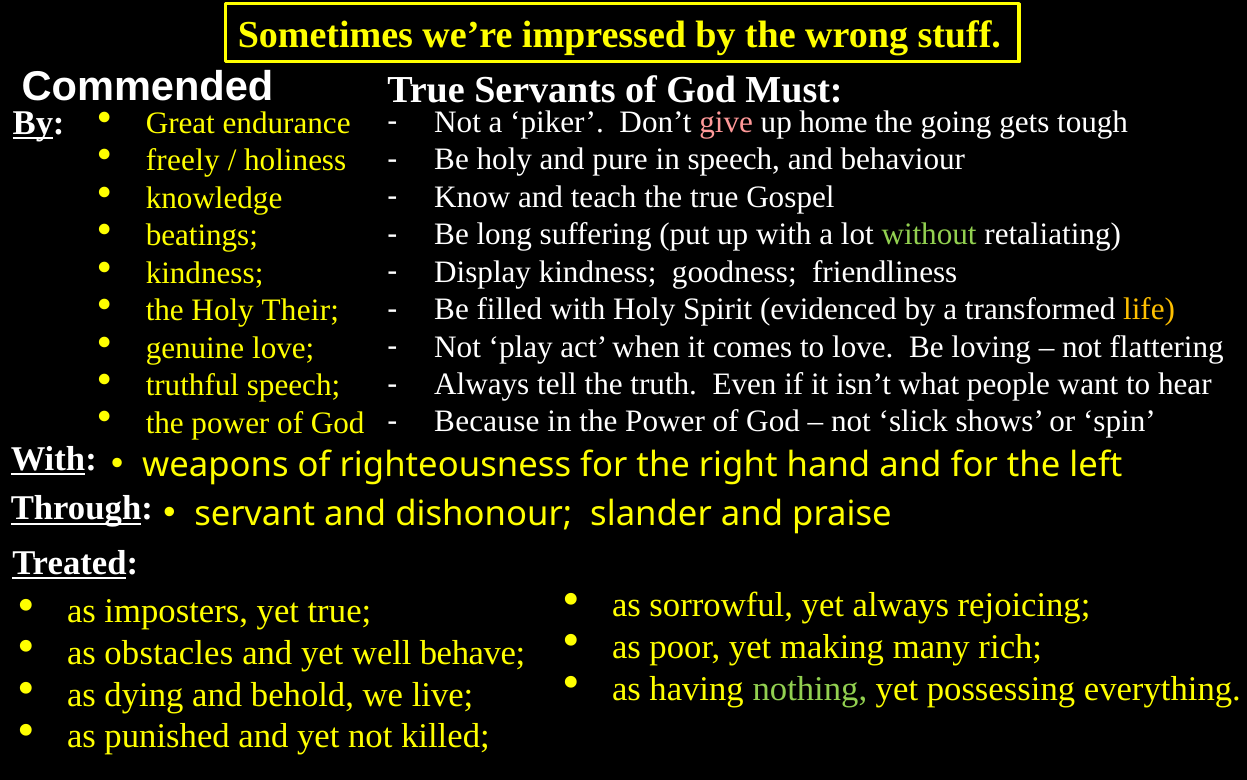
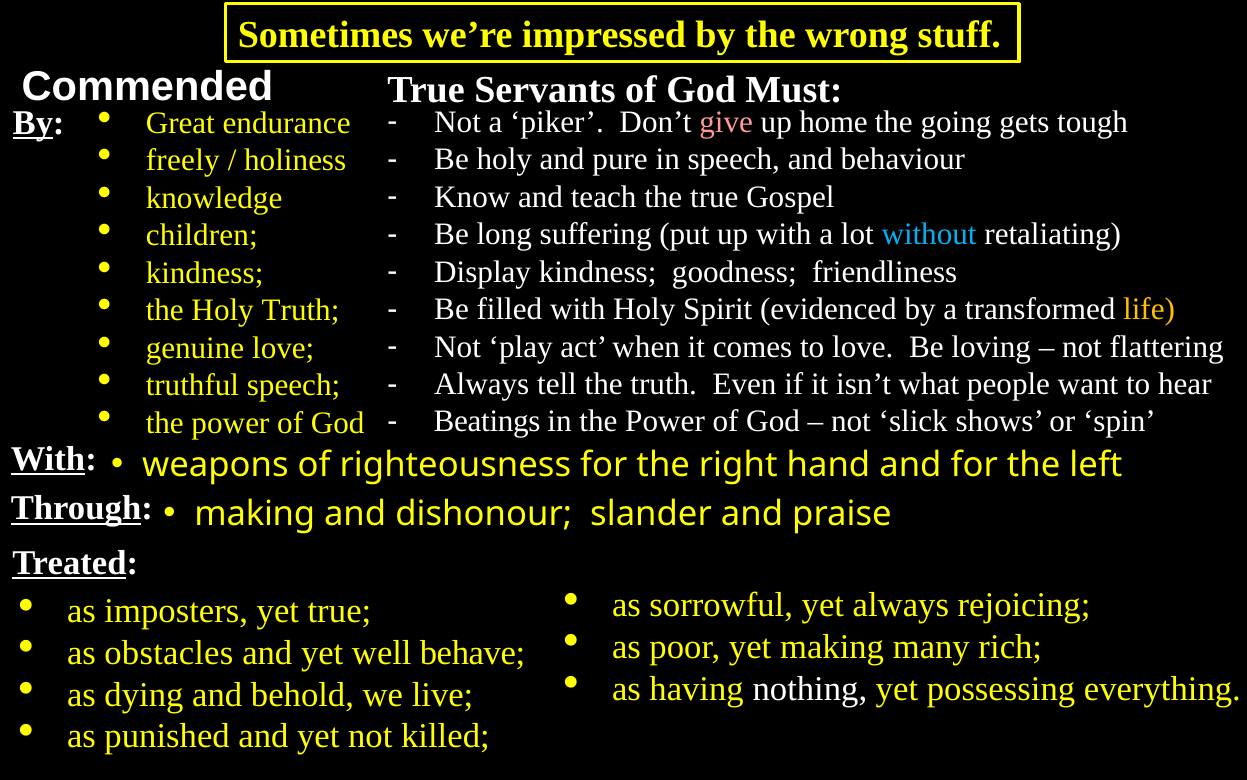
beatings: beatings -> children (202, 235)
without colour: light green -> light blue (929, 234)
Holy Their: Their -> Truth (301, 310)
Because: Because -> Beatings (487, 421)
servant: servant -> making (255, 514)
nothing colour: light green -> white (810, 688)
